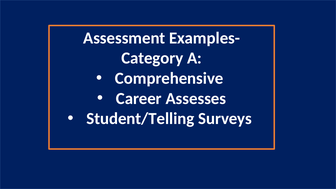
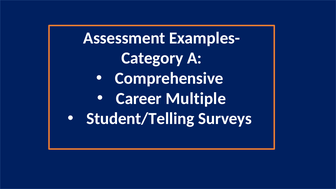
Assesses: Assesses -> Multiple (196, 99)
